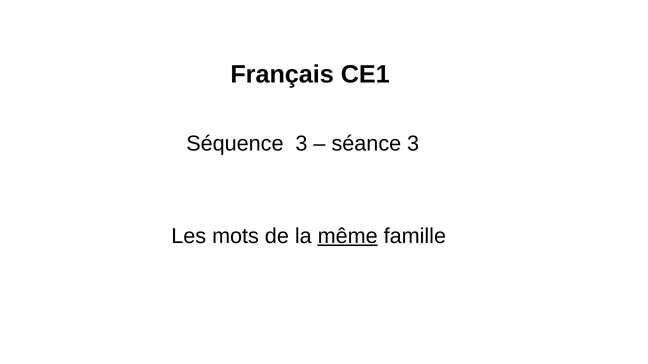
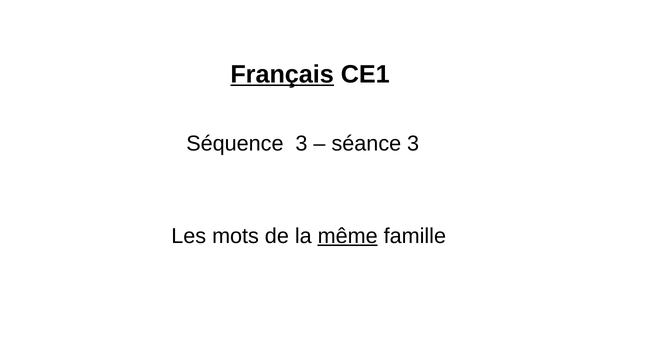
Français underline: none -> present (282, 75)
